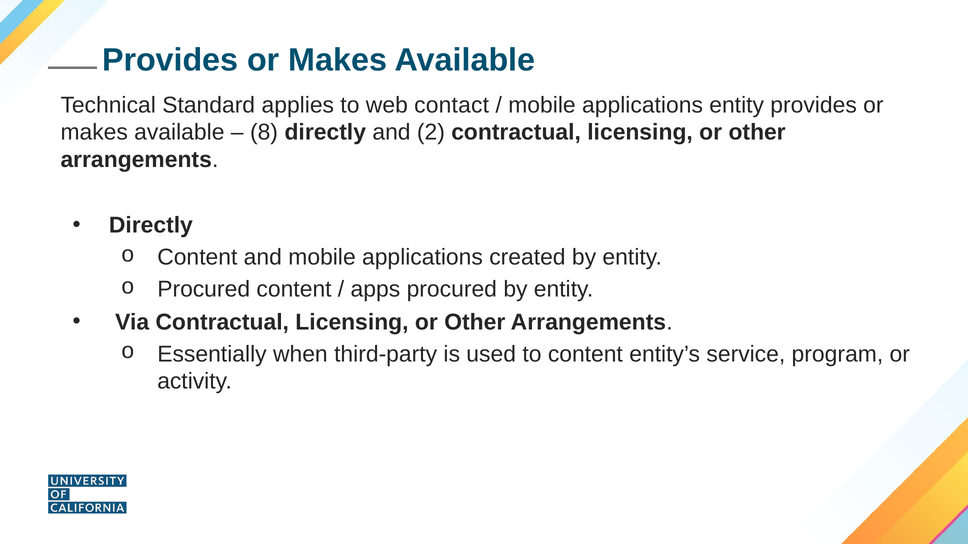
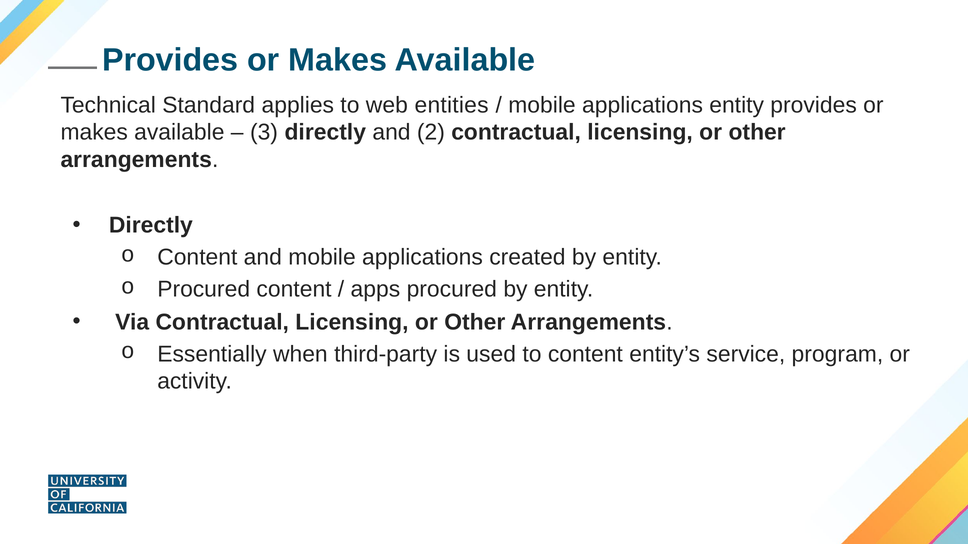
contact: contact -> entities (452, 105)
8: 8 -> 3 (264, 133)
